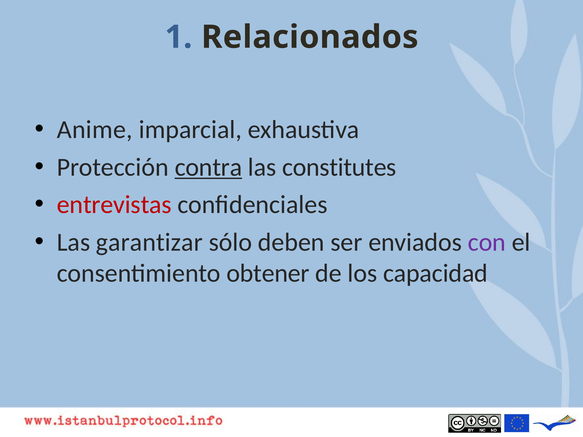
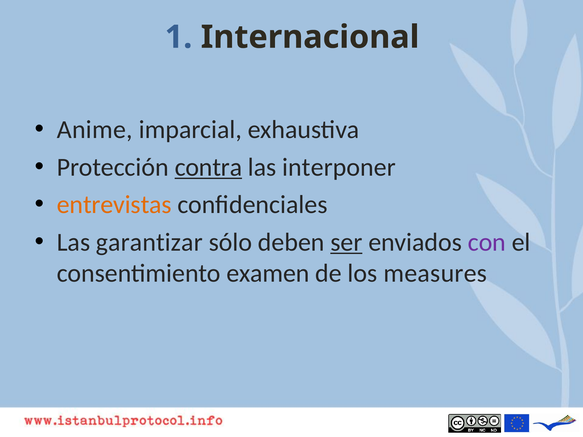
Relacionados: Relacionados -> Internacional (310, 37)
constitutes: constitutes -> interponer (339, 167)
entrevistas colour: red -> orange (114, 205)
ser underline: none -> present (346, 242)
obtener: obtener -> examen (268, 273)
capacidad: capacidad -> measures (435, 273)
